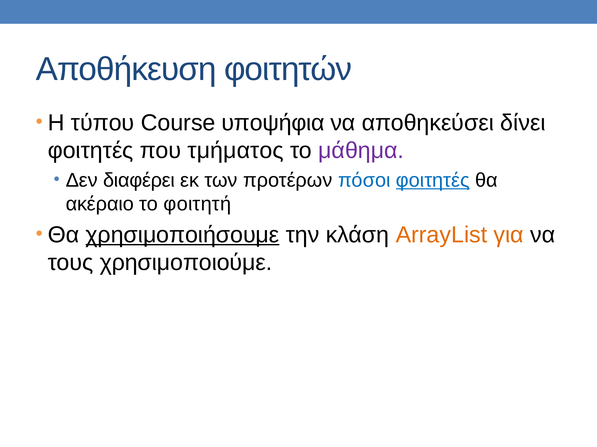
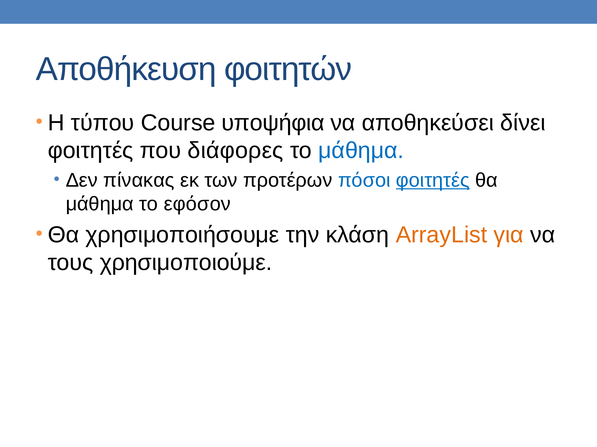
τμήματος: τμήματος -> διάφορες (236, 151)
μάθημα colour: purple -> blue (361, 151)
διαφέρει: διαφέρει -> πίνακας (139, 181)
ακέραιο: ακέραιο -> μάθημα (100, 204)
φοιτητή: φοιτητή -> εφόσον (197, 204)
χρησιμοποιήσουμε underline: present -> none (182, 235)
